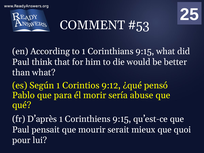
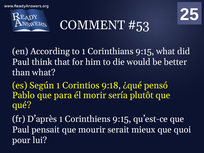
9:12: 9:12 -> 9:18 (111, 85)
abuse: abuse -> plutôt (142, 95)
